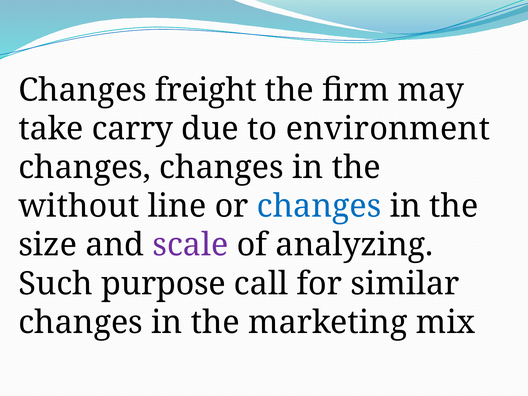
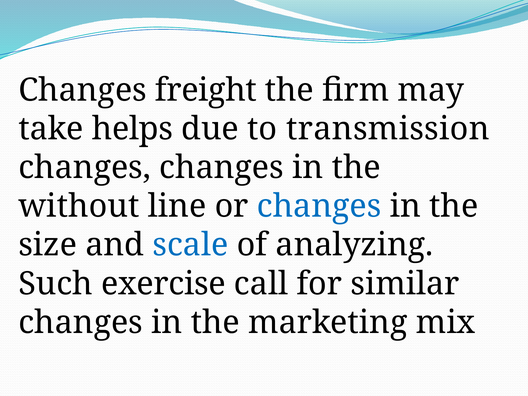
carry: carry -> helps (132, 129)
environment: environment -> transmission (388, 129)
scale colour: purple -> blue (190, 245)
purpose: purpose -> exercise (163, 284)
